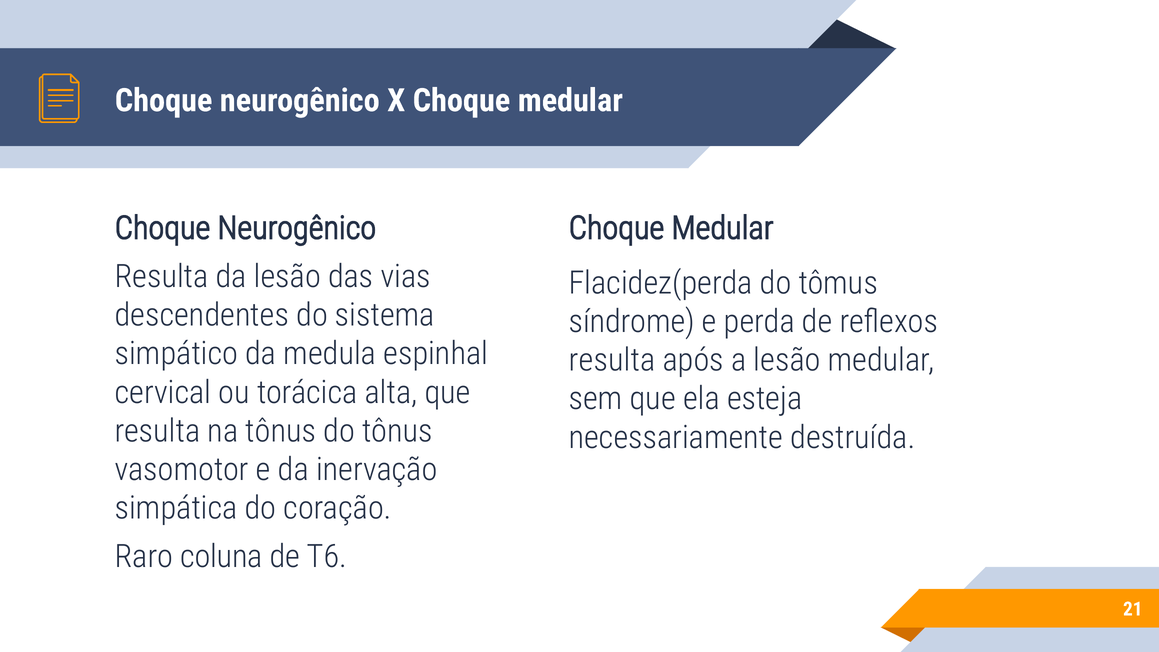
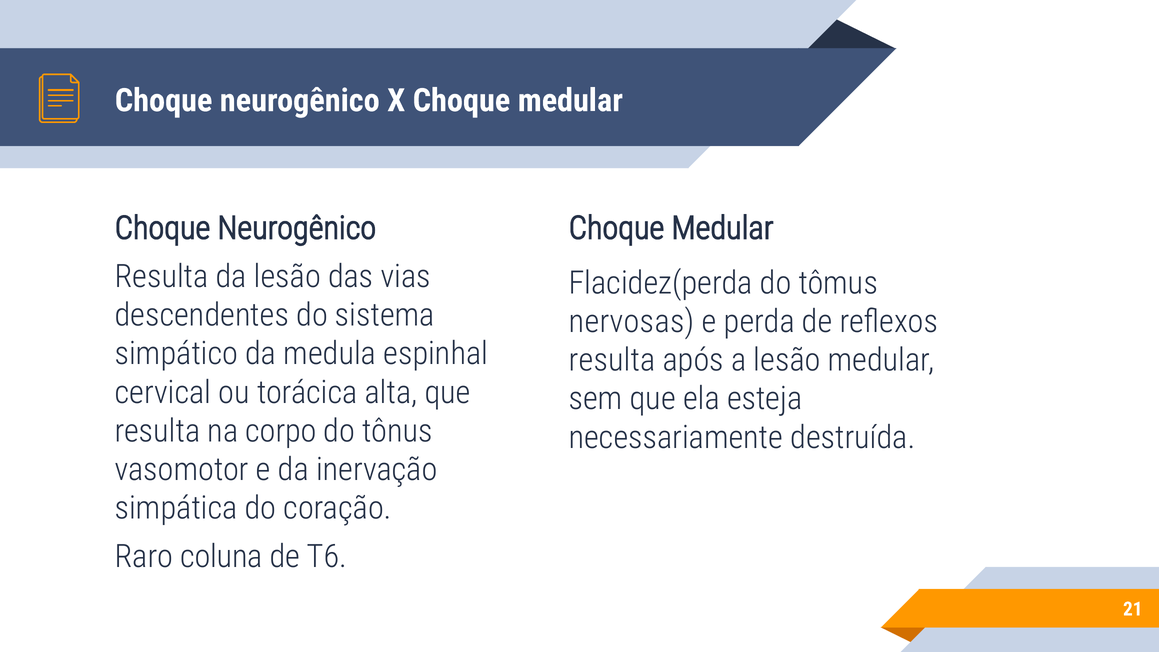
síndrome: síndrome -> nervosas (632, 322)
na tônus: tônus -> corpo (281, 431)
